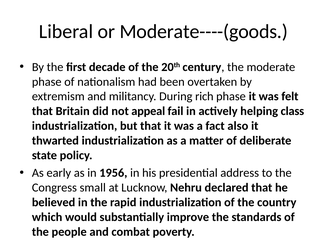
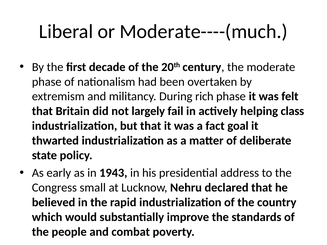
Moderate----(goods: Moderate----(goods -> Moderate----(much (204, 32)
appeal: appeal -> largely (148, 111)
also: also -> goal (238, 126)
1956: 1956 -> 1943 (113, 173)
